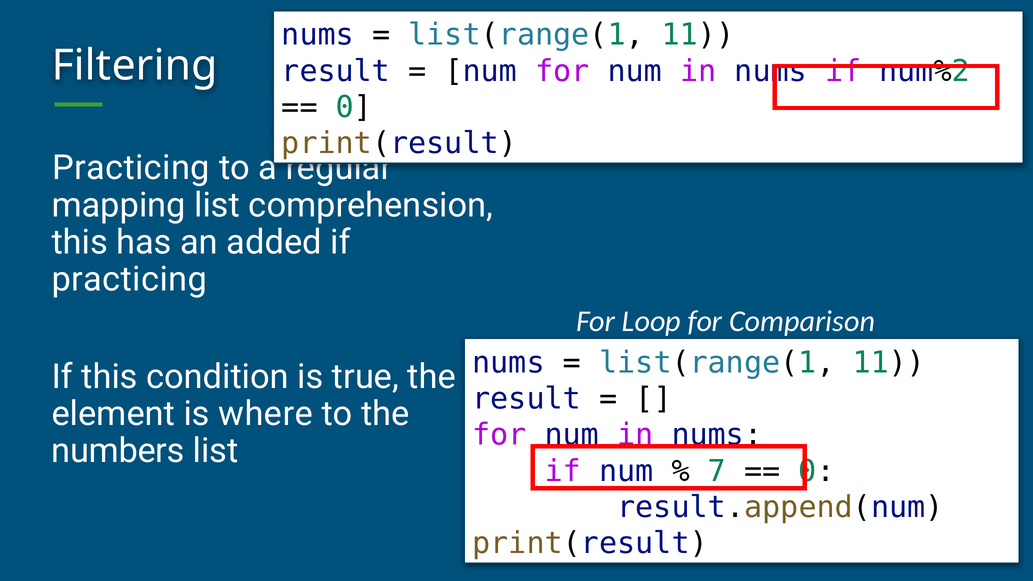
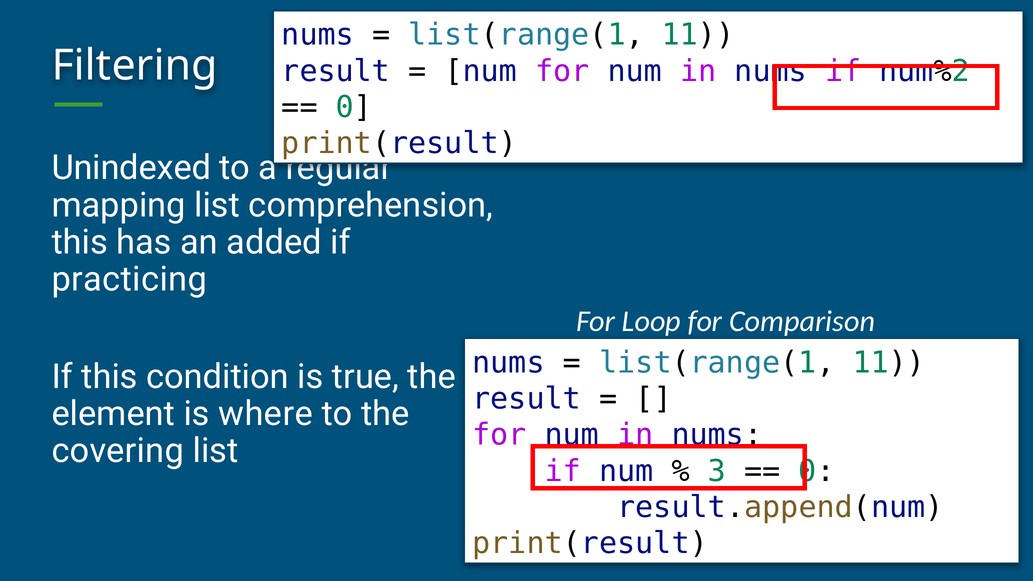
Practicing: Practicing -> Unindexed (131, 168)
numbers: numbers -> covering (118, 451)
7: 7 -> 3 (717, 471)
